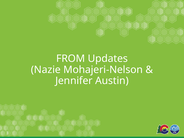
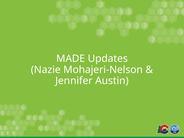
FROM: FROM -> MADE (71, 59)
